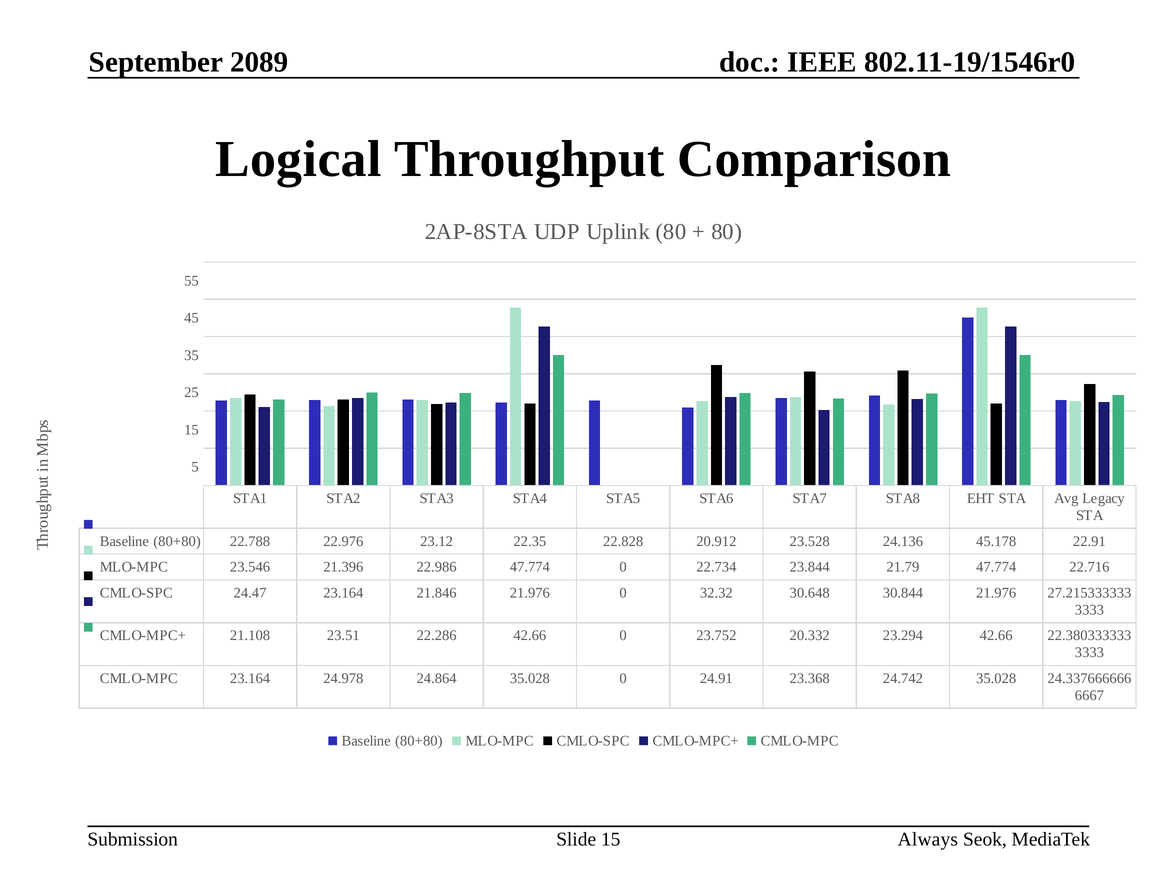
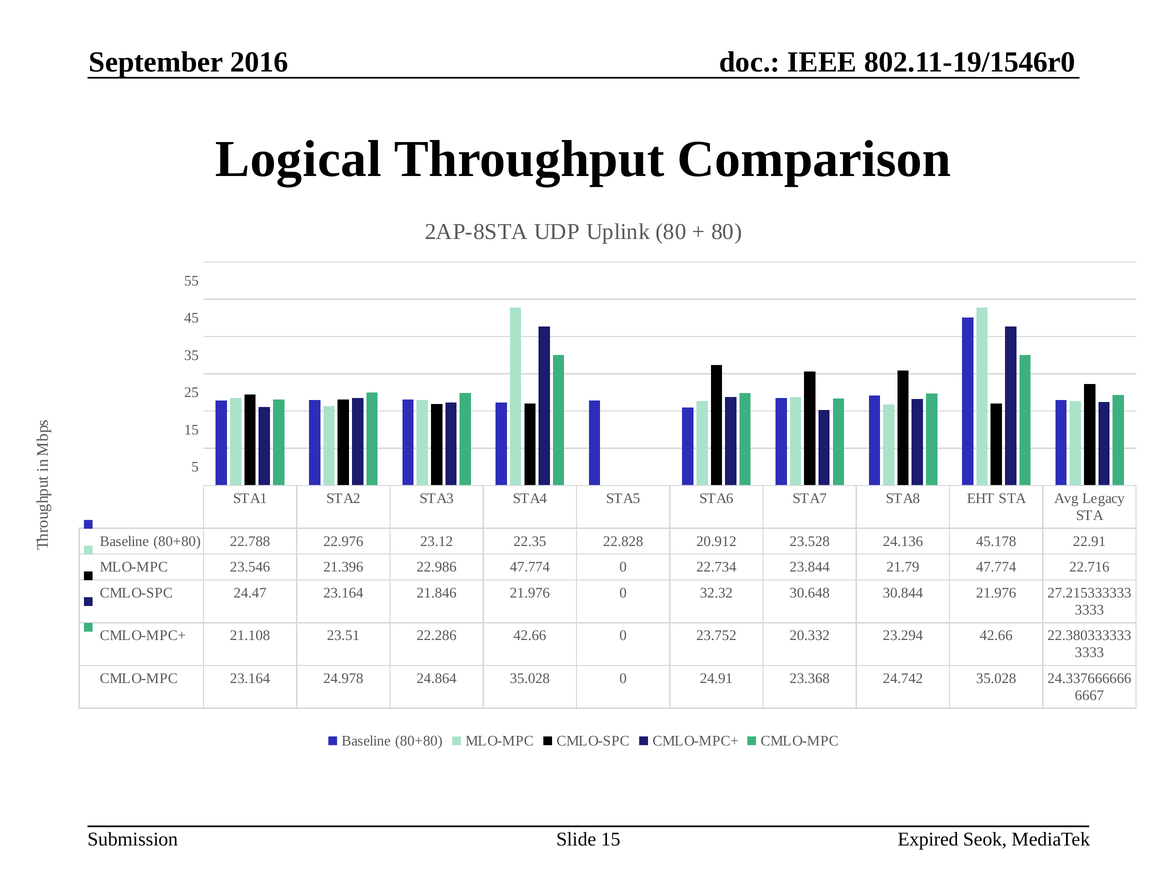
2089: 2089 -> 2016 (259, 62)
Always: Always -> Expired (928, 839)
